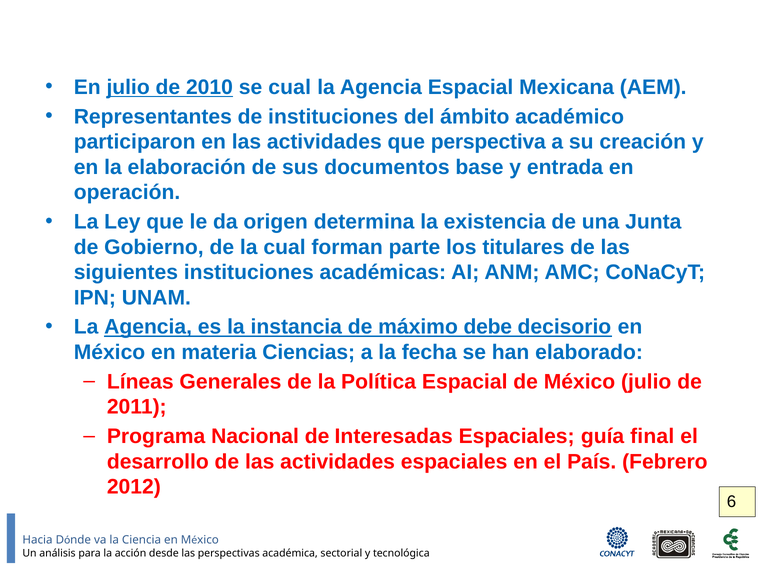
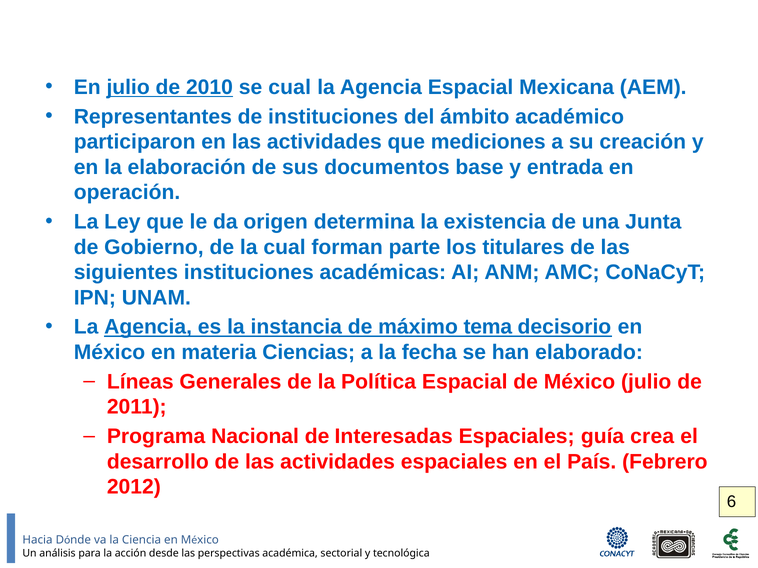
perspectiva: perspectiva -> mediciones (488, 142)
debe: debe -> tema (488, 327)
final: final -> crea (652, 437)
